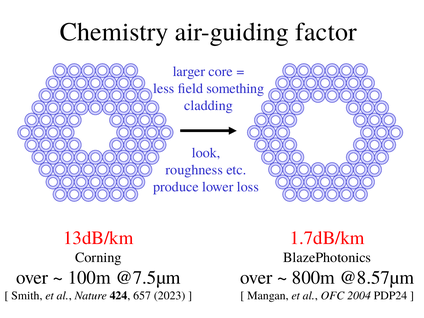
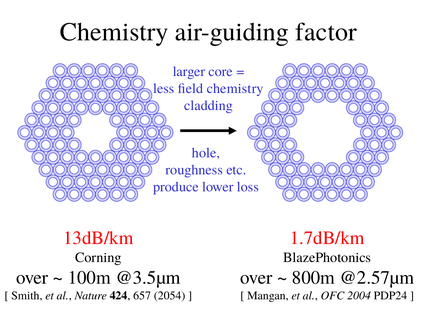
field something: something -> chemistry (235, 89)
look: look -> hole (206, 153)
@7.5µm: @7.5µm -> @3.5µm (148, 278)
@8.57µm: @8.57µm -> @2.57µm (377, 278)
2023: 2023 -> 2054 (170, 296)
